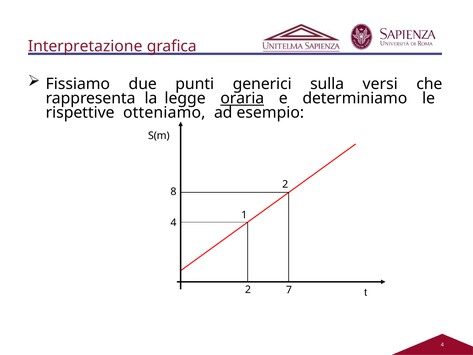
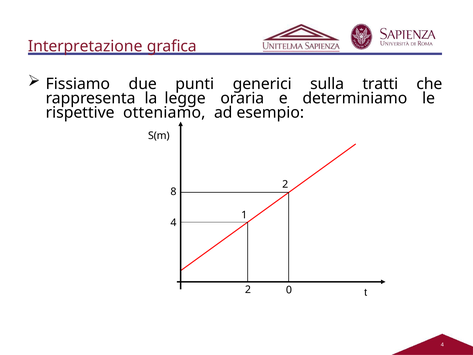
versi: versi -> tratti (380, 84)
oraria underline: present -> none (242, 98)
7: 7 -> 0 (289, 290)
